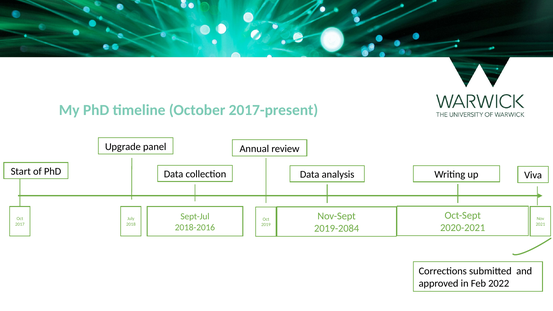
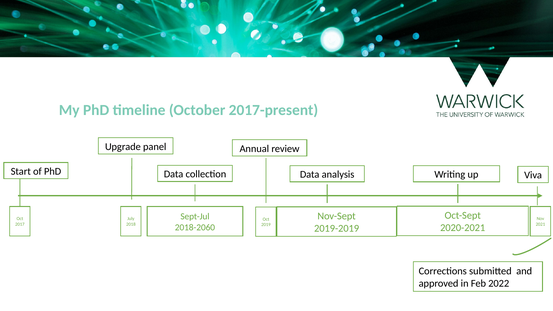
2018-2016: 2018-2016 -> 2018-2060 (195, 227)
2019-2084: 2019-2084 -> 2019-2019 (337, 229)
